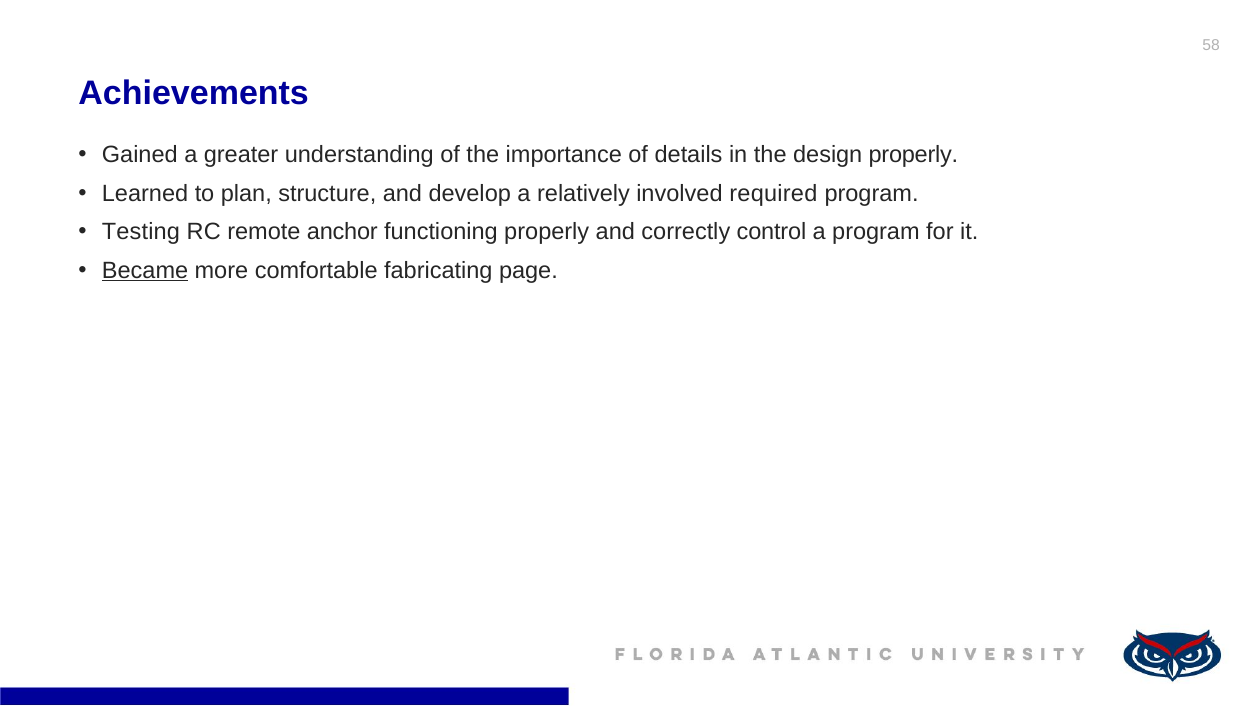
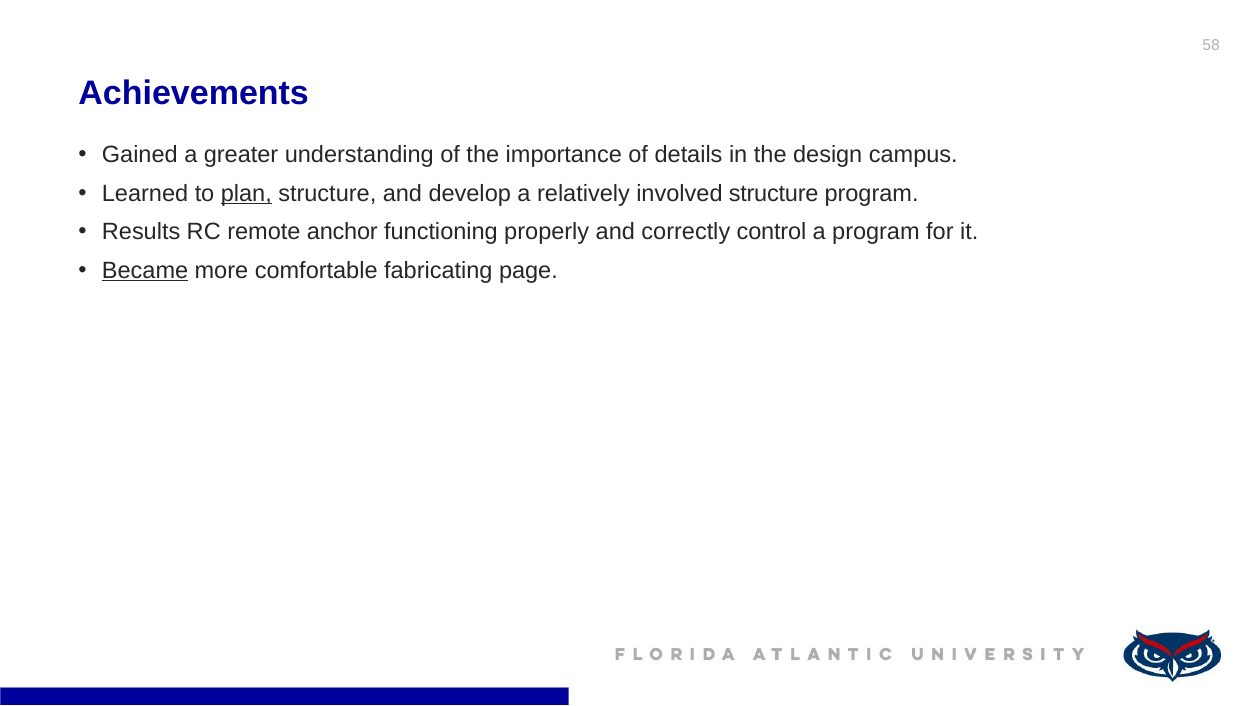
design properly: properly -> campus (913, 155)
plan underline: none -> present (246, 194)
involved required: required -> structure (774, 194)
Testing: Testing -> Results (141, 232)
